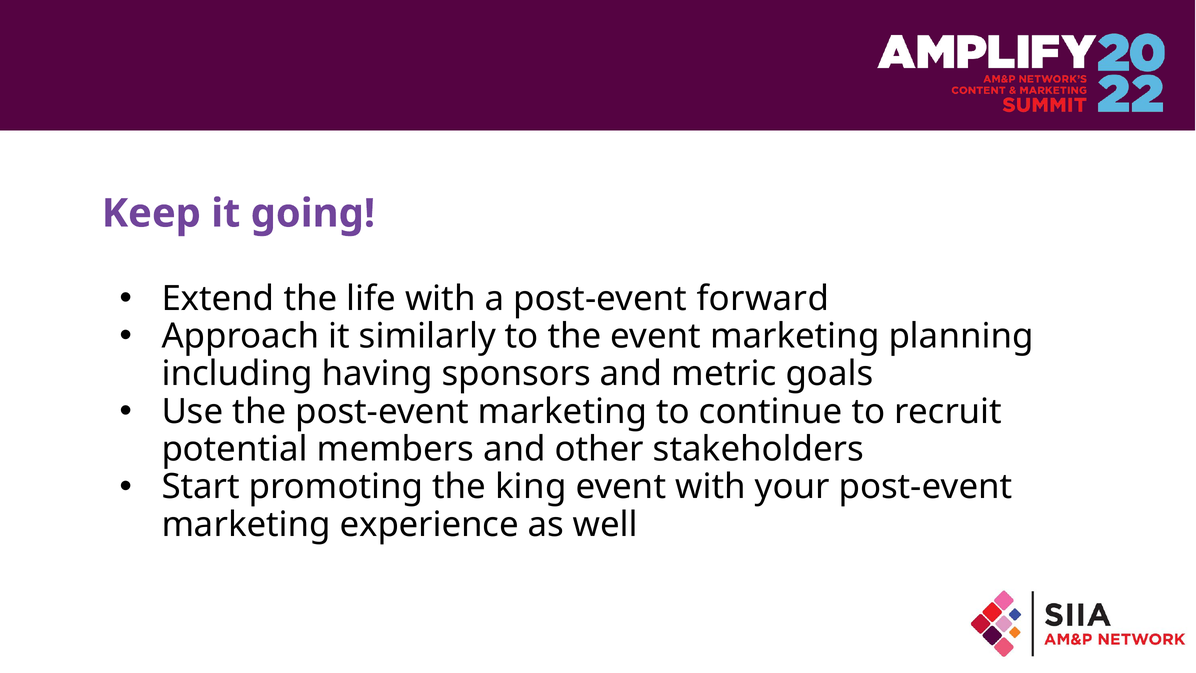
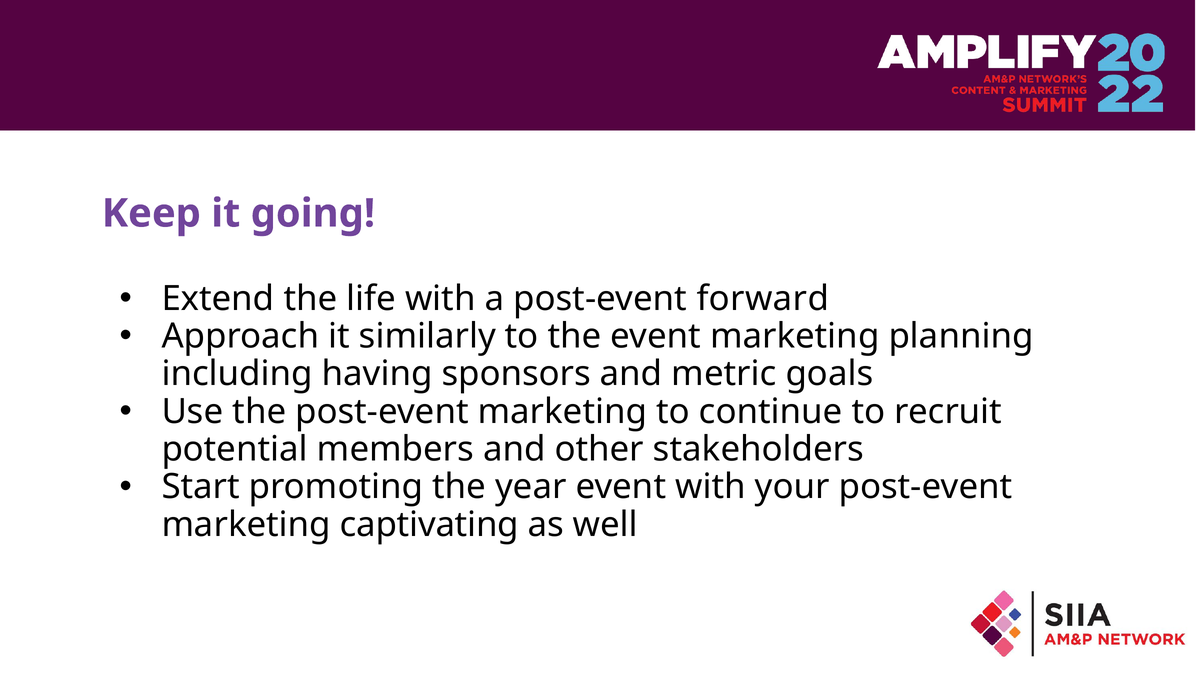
king: king -> year (531, 487)
experience: experience -> captivating (429, 524)
